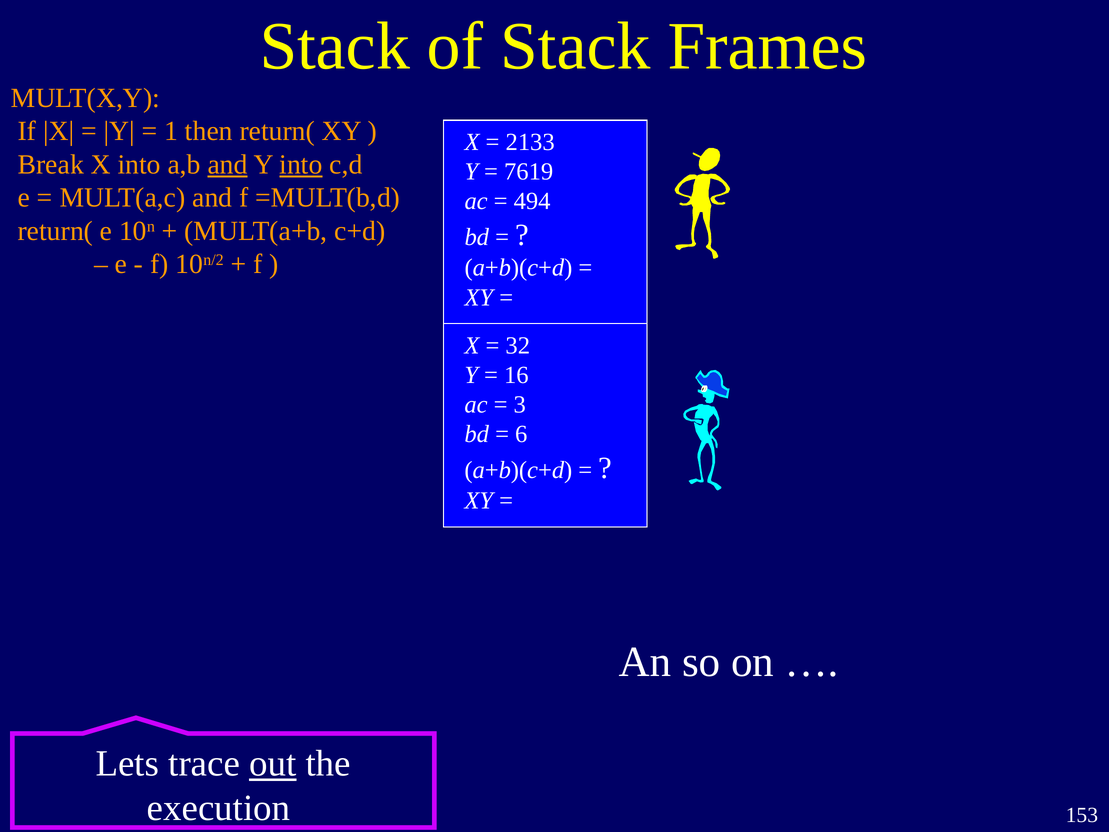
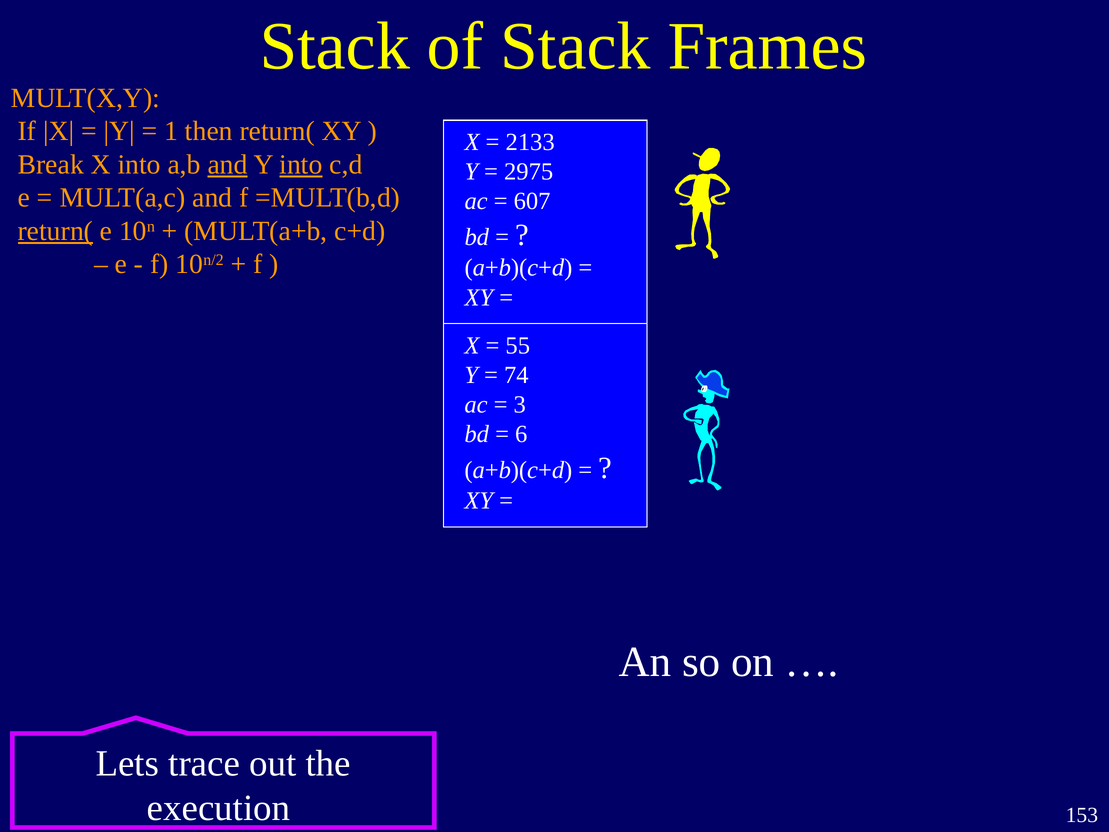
7619: 7619 -> 2975 (529, 172)
494: 494 -> 607 (532, 201)
return( underline: none -> present (55, 231)
32: 32 -> 55 (518, 345)
16: 16 -> 74 (516, 375)
out underline: present -> none (273, 764)
